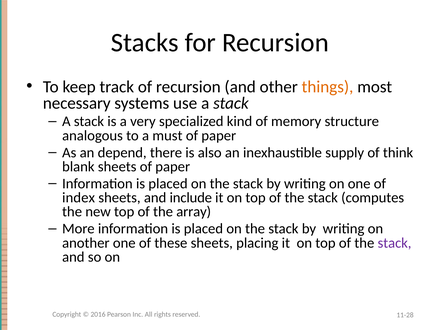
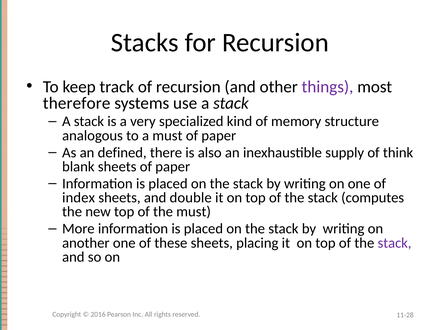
things colour: orange -> purple (328, 87)
necessary: necessary -> therefore (77, 103)
depend: depend -> defined (122, 153)
include: include -> double (191, 198)
the array: array -> must (194, 212)
